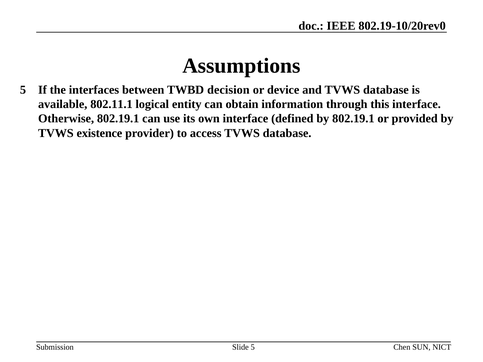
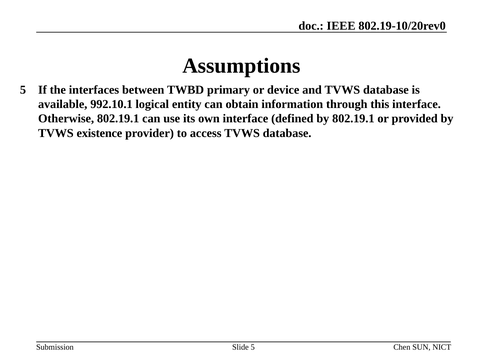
decision: decision -> primary (228, 90)
802.11.1: 802.11.1 -> 992.10.1 (111, 104)
